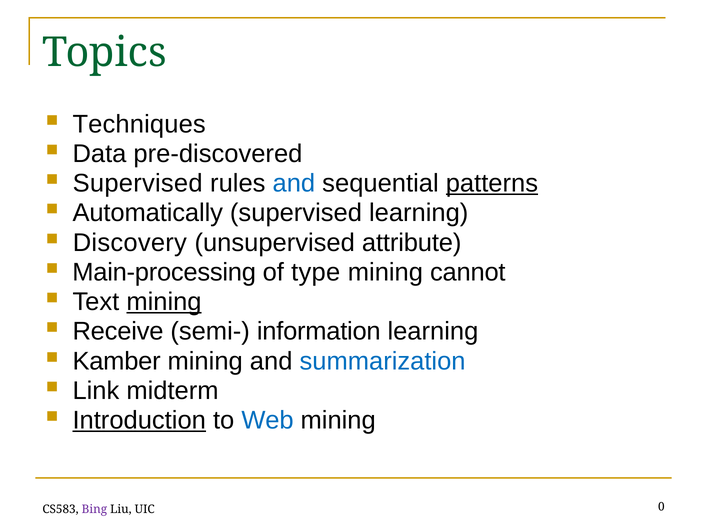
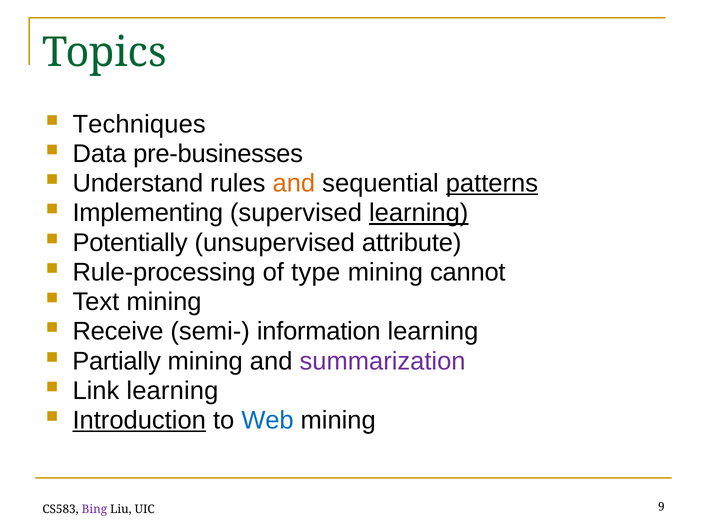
pre-discovered: pre-discovered -> pre-businesses (218, 154)
Supervised: Supervised -> Understand (138, 183)
and colour: blue -> orange (294, 183)
Automatically: Automatically -> Implementing (148, 213)
learning underline: none -> present (419, 213)
Discovery: Discovery -> Potentially (130, 242)
Main-processing: Main-processing -> Rule-processing (164, 272)
mining underline: present -> none (164, 301)
Kamber: Kamber -> Partially (117, 361)
summarization colour: blue -> purple (383, 361)
Link midterm: midterm -> learning (172, 390)
0: 0 -> 9 (661, 506)
